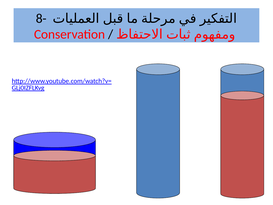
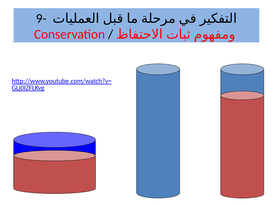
8-: 8- -> 9- (41, 18)
